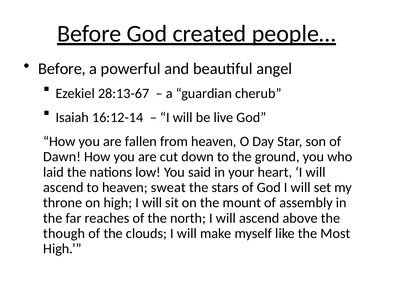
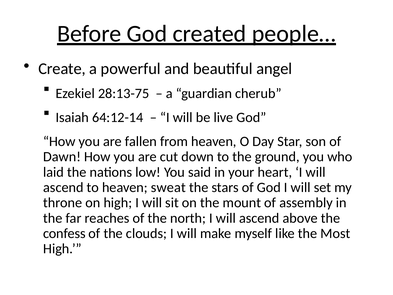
Before: Before -> Create (62, 69)
28:13-67: 28:13-67 -> 28:13-75 (124, 93)
16:12-14: 16:12-14 -> 64:12-14 (118, 117)
though: though -> confess (64, 233)
